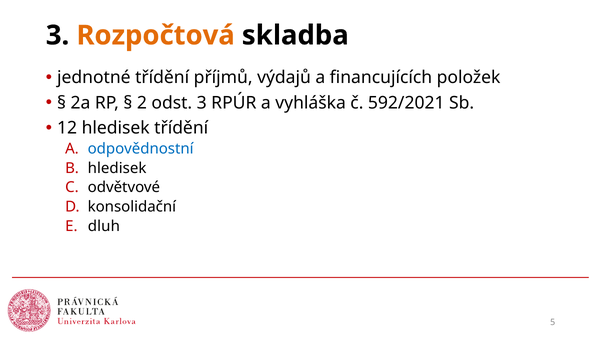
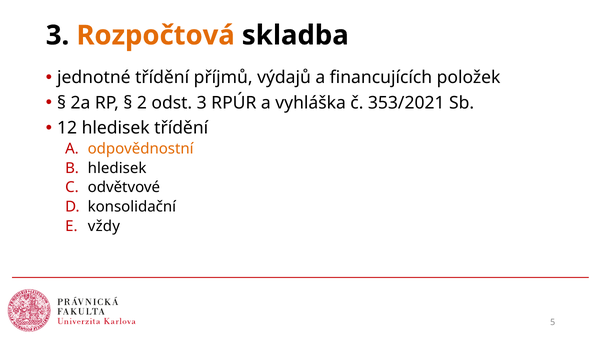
592/2021: 592/2021 -> 353/2021 (406, 103)
odpovědnostní colour: blue -> orange (141, 149)
dluh: dluh -> vždy (104, 226)
